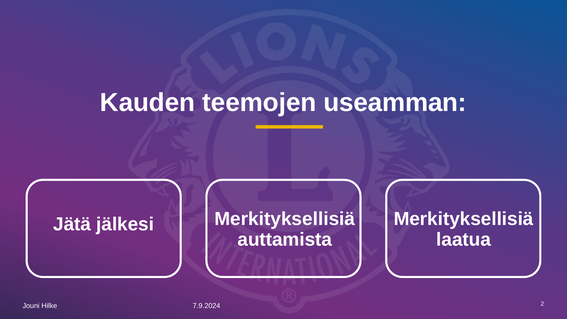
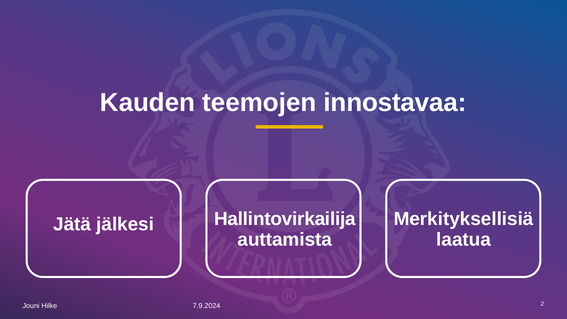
useamman: useamman -> innostavaa (395, 103)
jälkesi Merkityksellisiä: Merkityksellisiä -> Hallintovirkailija (285, 219)
